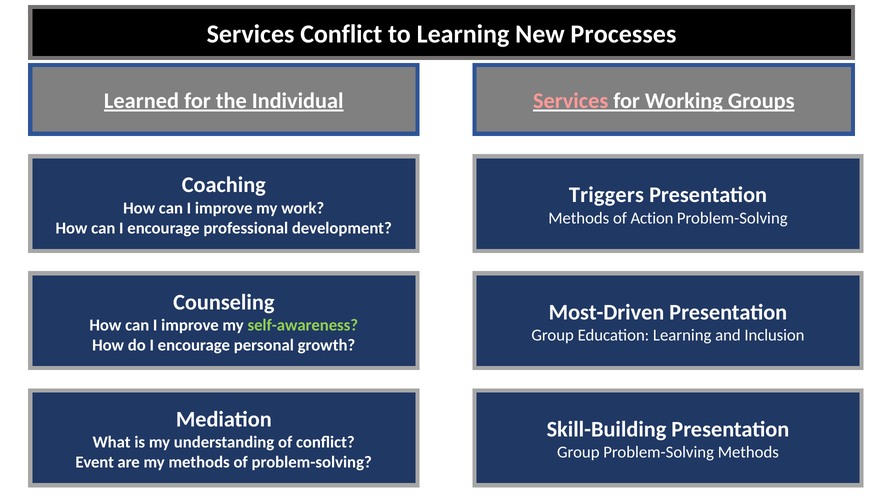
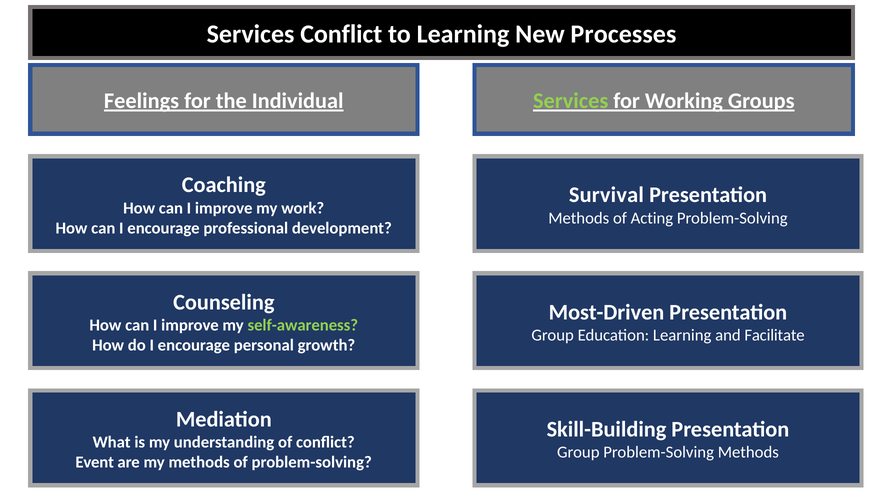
Learned: Learned -> Feelings (142, 101)
Services colour: pink -> light green (571, 101)
Triggers: Triggers -> Survival (606, 195)
Action: Action -> Acting (652, 218)
Inclusion: Inclusion -> Facilitate (774, 335)
